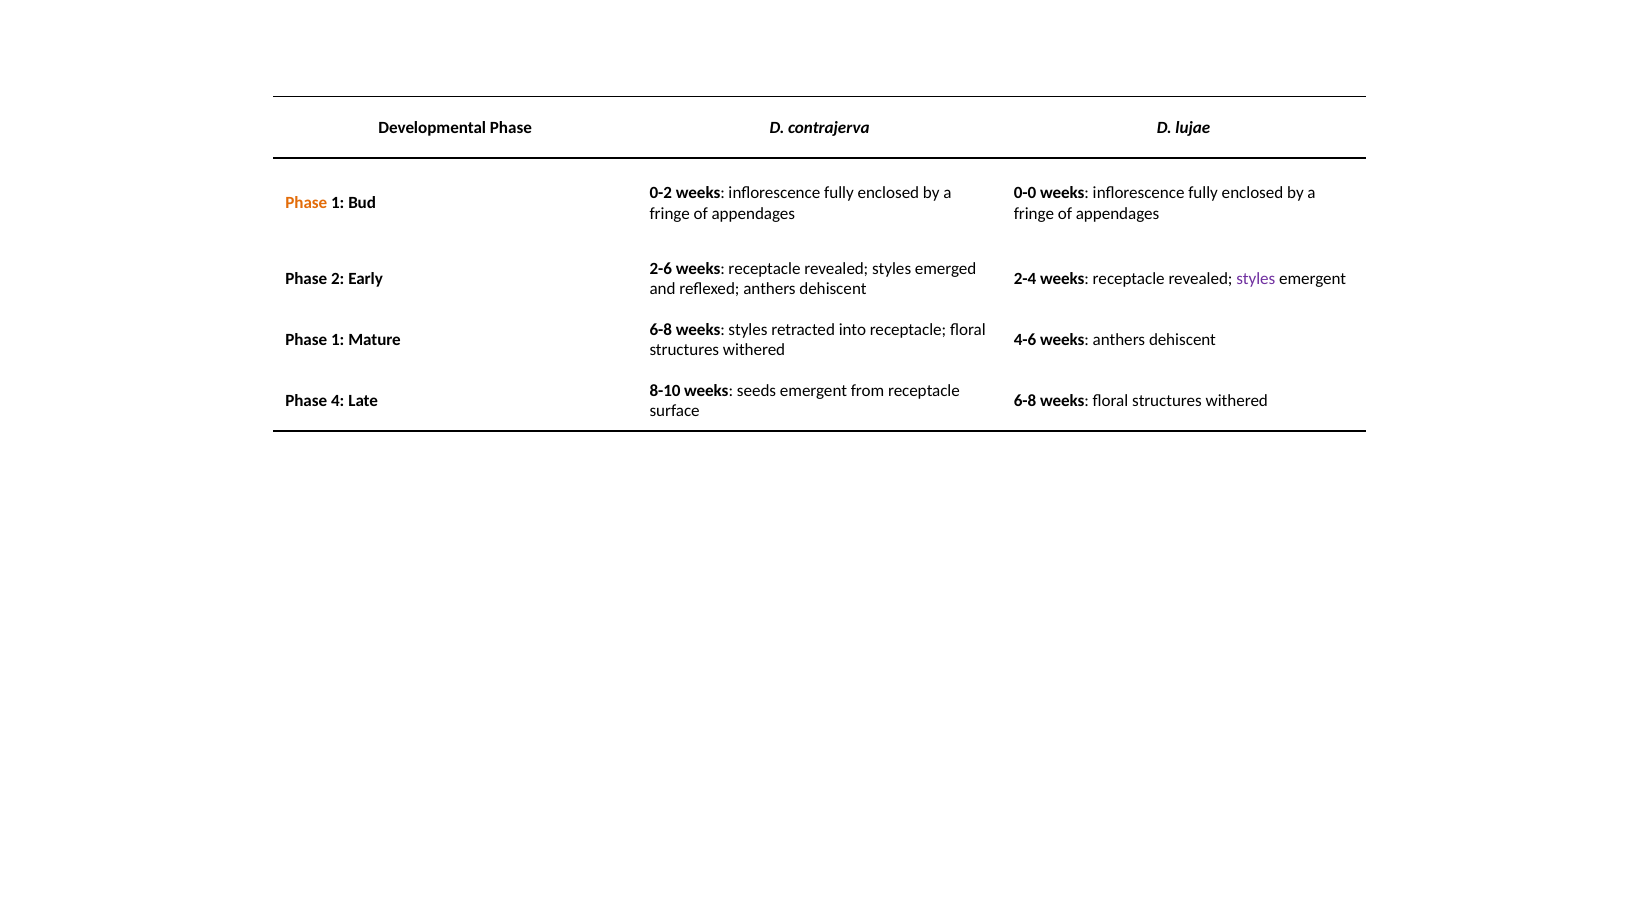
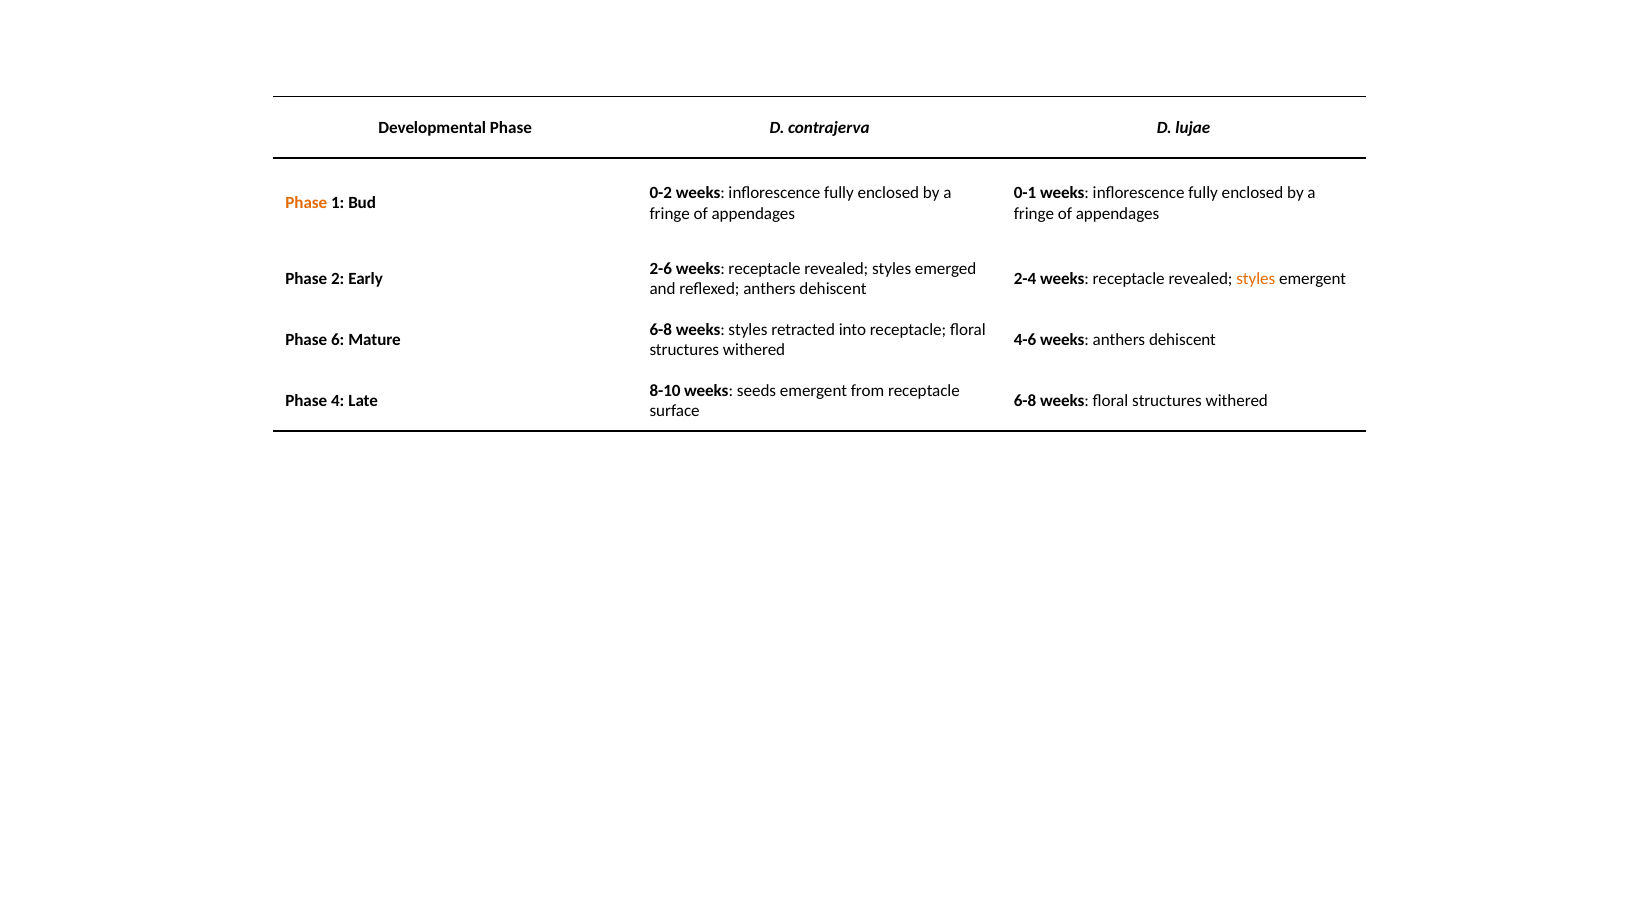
0-0: 0-0 -> 0-1 (1025, 193)
styles colour: purple -> orange (1256, 279)
1: 1 -> 6 (338, 340)
